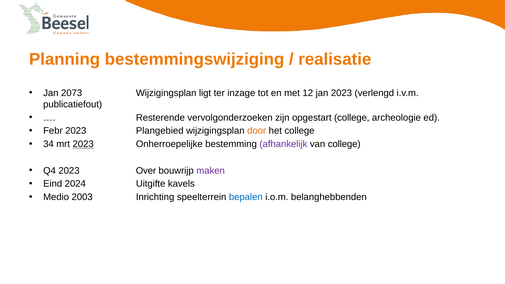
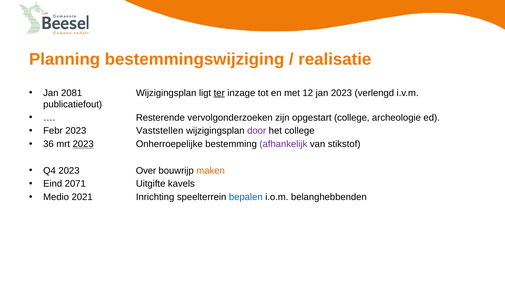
2073: 2073 -> 2081 (72, 93)
ter underline: none -> present (219, 93)
Plangebied: Plangebied -> Vaststellen (160, 131)
door colour: orange -> purple (257, 131)
34: 34 -> 36 (48, 144)
van college: college -> stikstof (344, 144)
maken colour: purple -> orange (211, 171)
2024: 2024 -> 2071 (75, 184)
2003: 2003 -> 2021 (82, 197)
